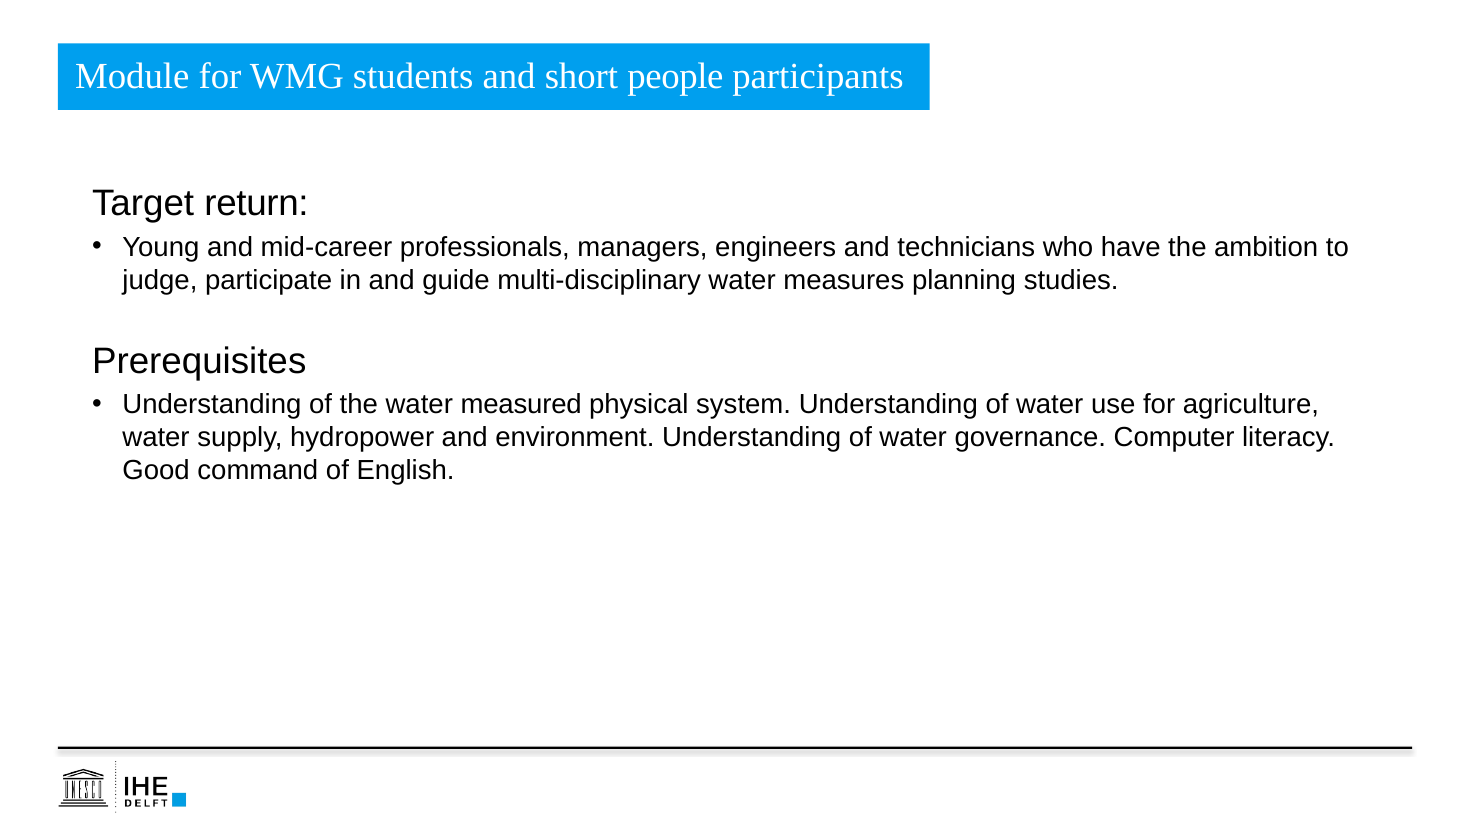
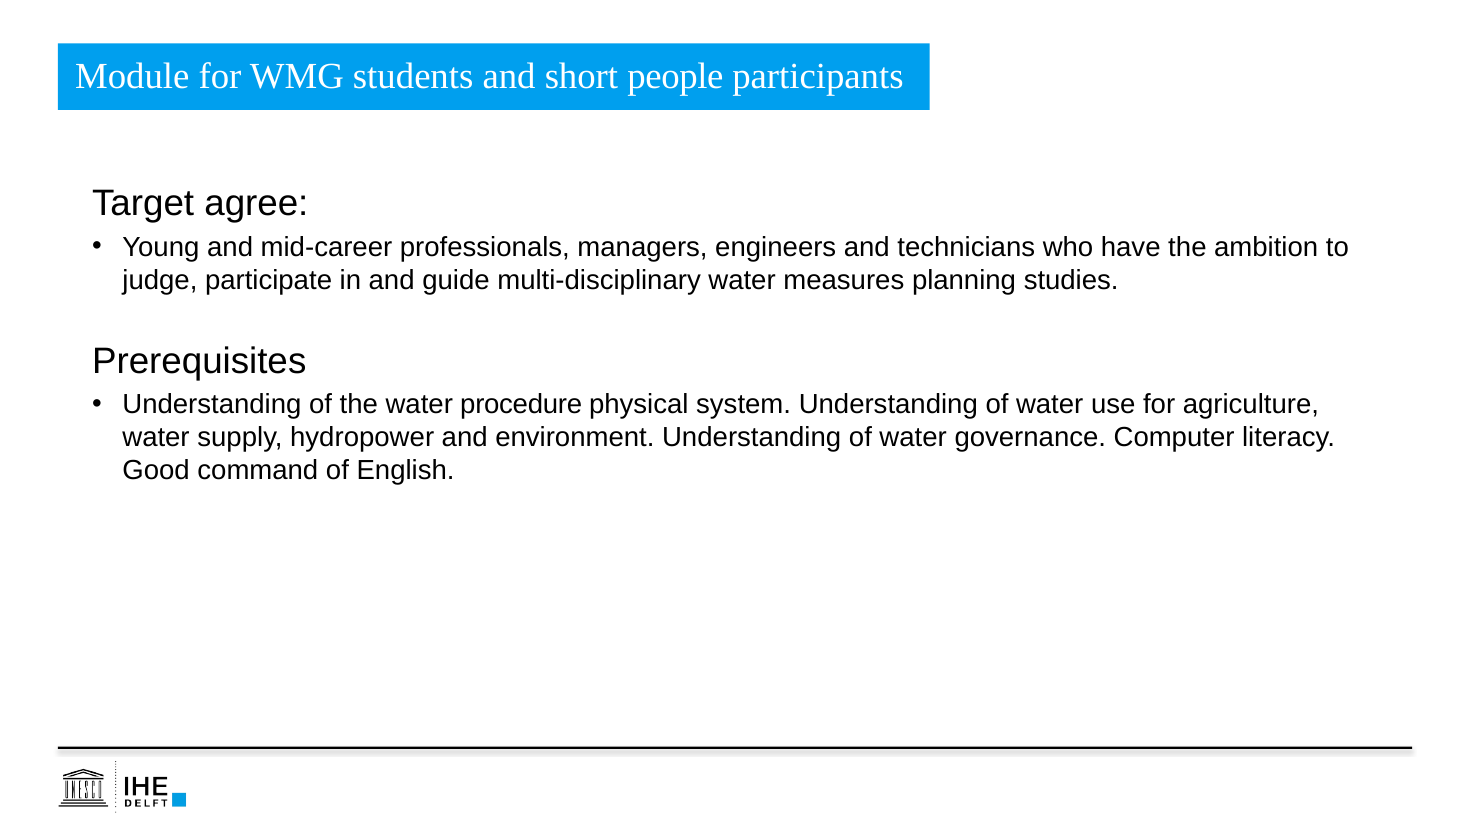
return: return -> agree (256, 204)
measured: measured -> procedure (521, 405)
